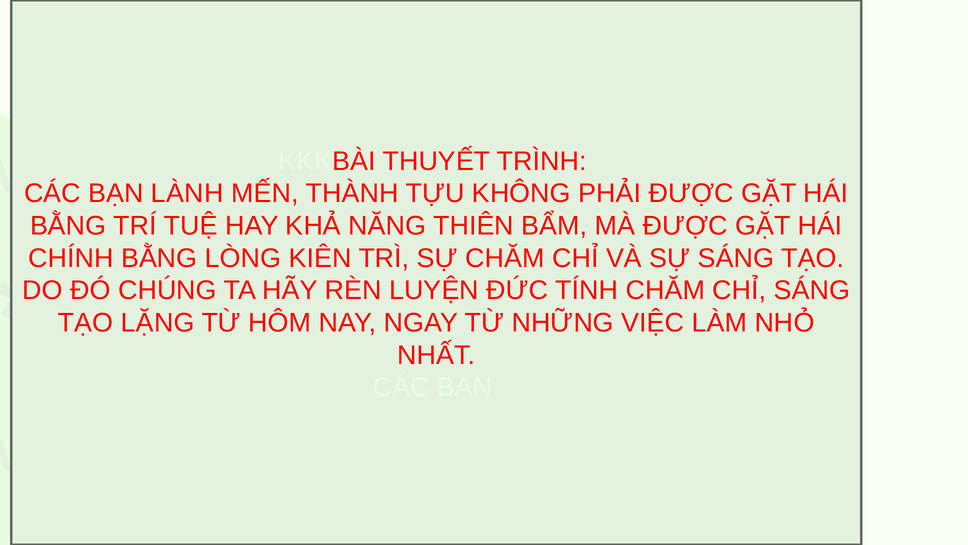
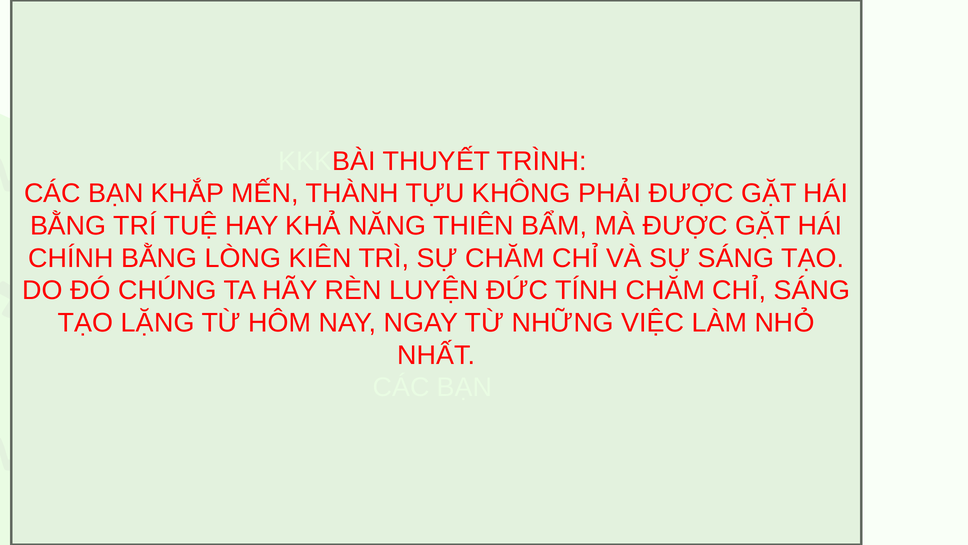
LÀNH: LÀNH -> KHẮP (187, 193)
